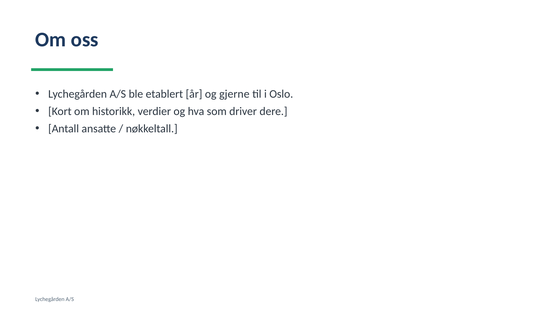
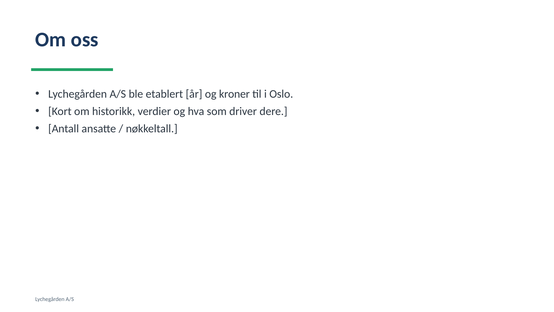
gjerne: gjerne -> kroner (234, 94)
